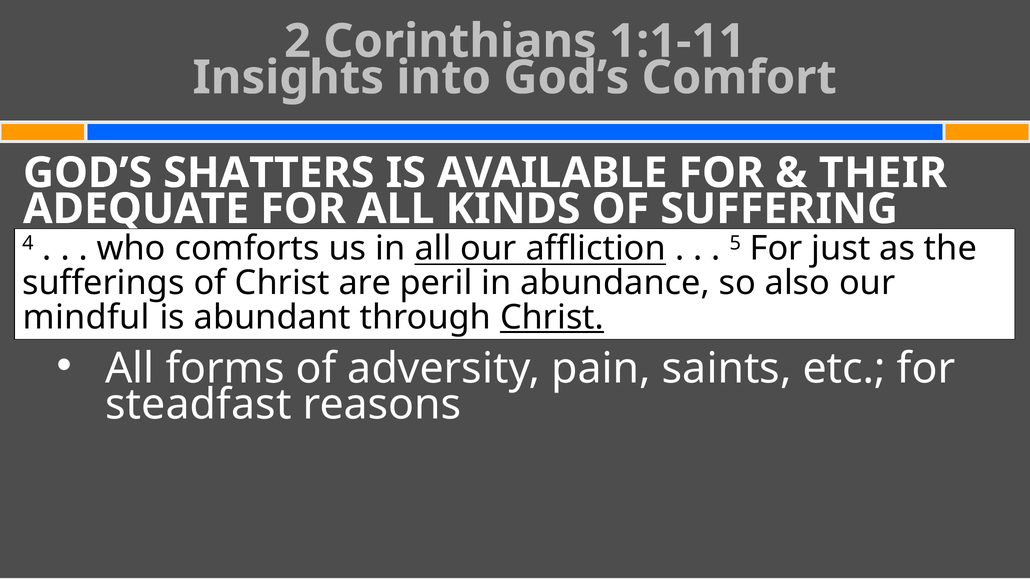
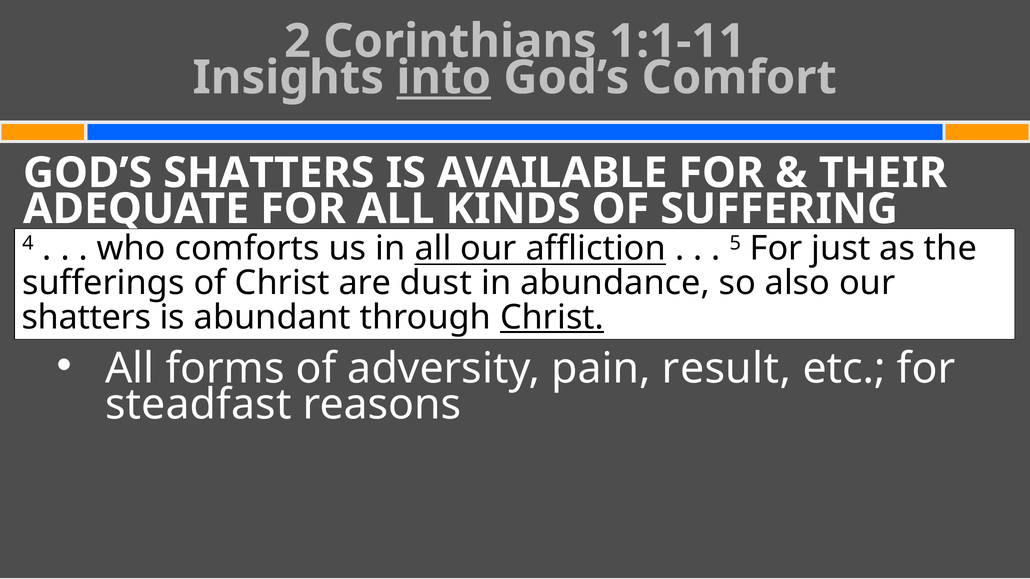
into underline: none -> present (444, 78)
peril: peril -> dust (436, 283)
mindful: mindful -> shatters (87, 317)
saints: saints -> result (727, 369)
